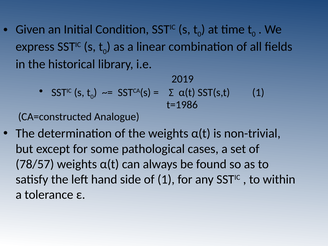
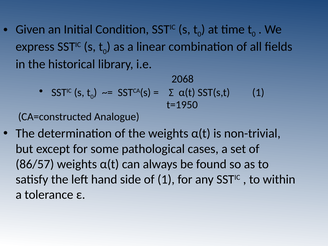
2019: 2019 -> 2068 (183, 79)
t=1986: t=1986 -> t=1950 (182, 105)
78/57: 78/57 -> 86/57 (35, 164)
